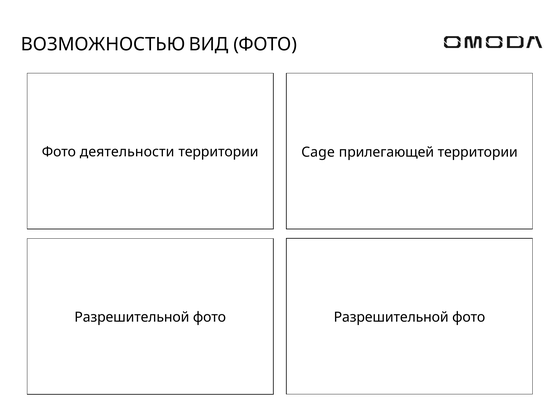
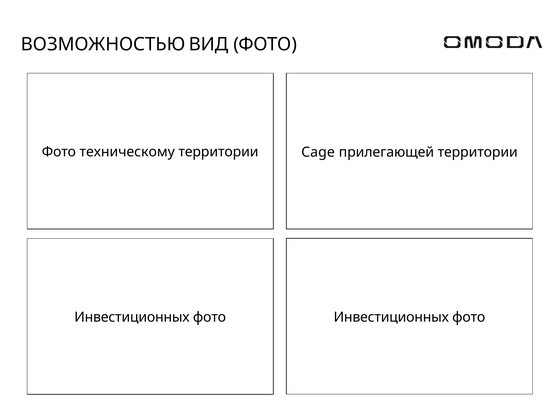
деятельности: деятельности -> техническому (127, 152)
Разрешительной: Разрешительной -> Инвестиционных (132, 317)
Разрешительной: Разрешительной -> Инвестиционных (391, 317)
